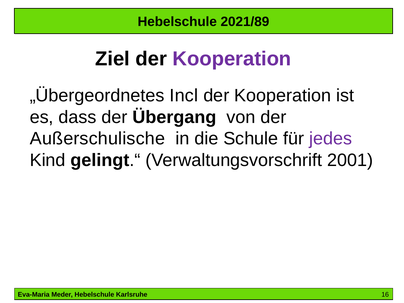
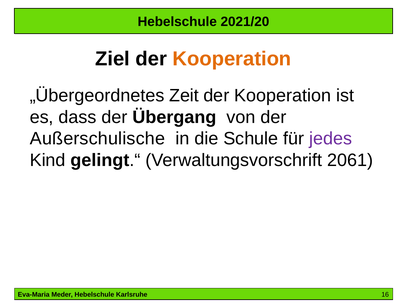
2021/89: 2021/89 -> 2021/20 (245, 22)
Kooperation colour: purple -> orange (232, 59)
Incl: Incl -> Zeit (184, 96)
2001: 2001 -> 2061 (350, 160)
